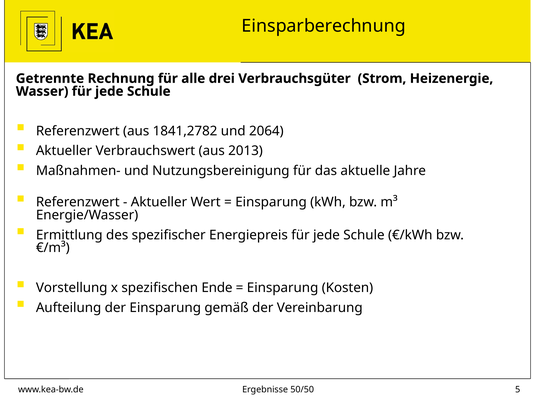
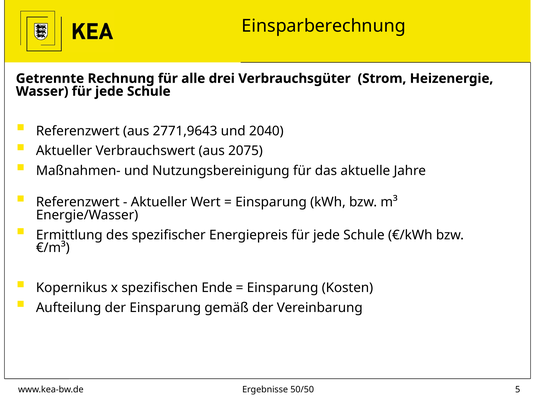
1841,2782: 1841,2782 -> 2771,9643 (185, 131)
2064: 2064 -> 2040 (266, 131)
2013: 2013 -> 2075 (246, 151)
Vorstellung: Vorstellung -> Kopernikus (72, 288)
